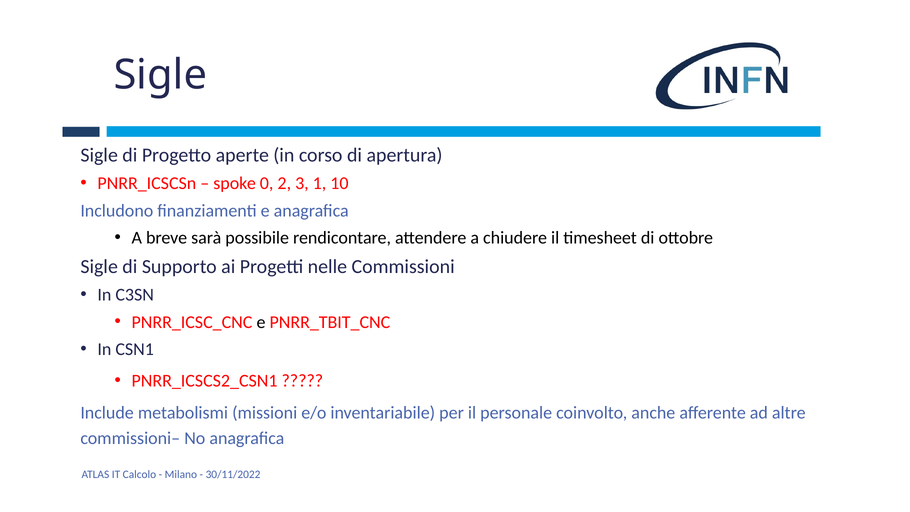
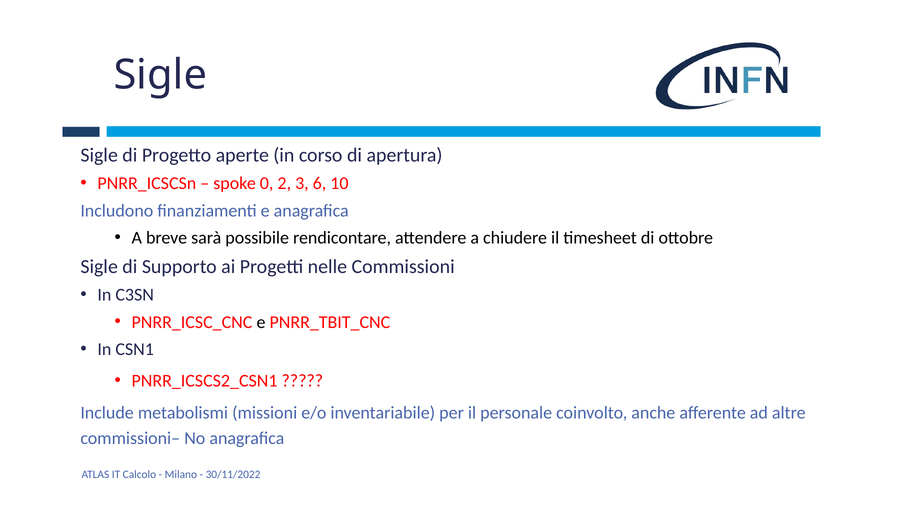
1: 1 -> 6 (320, 183)
